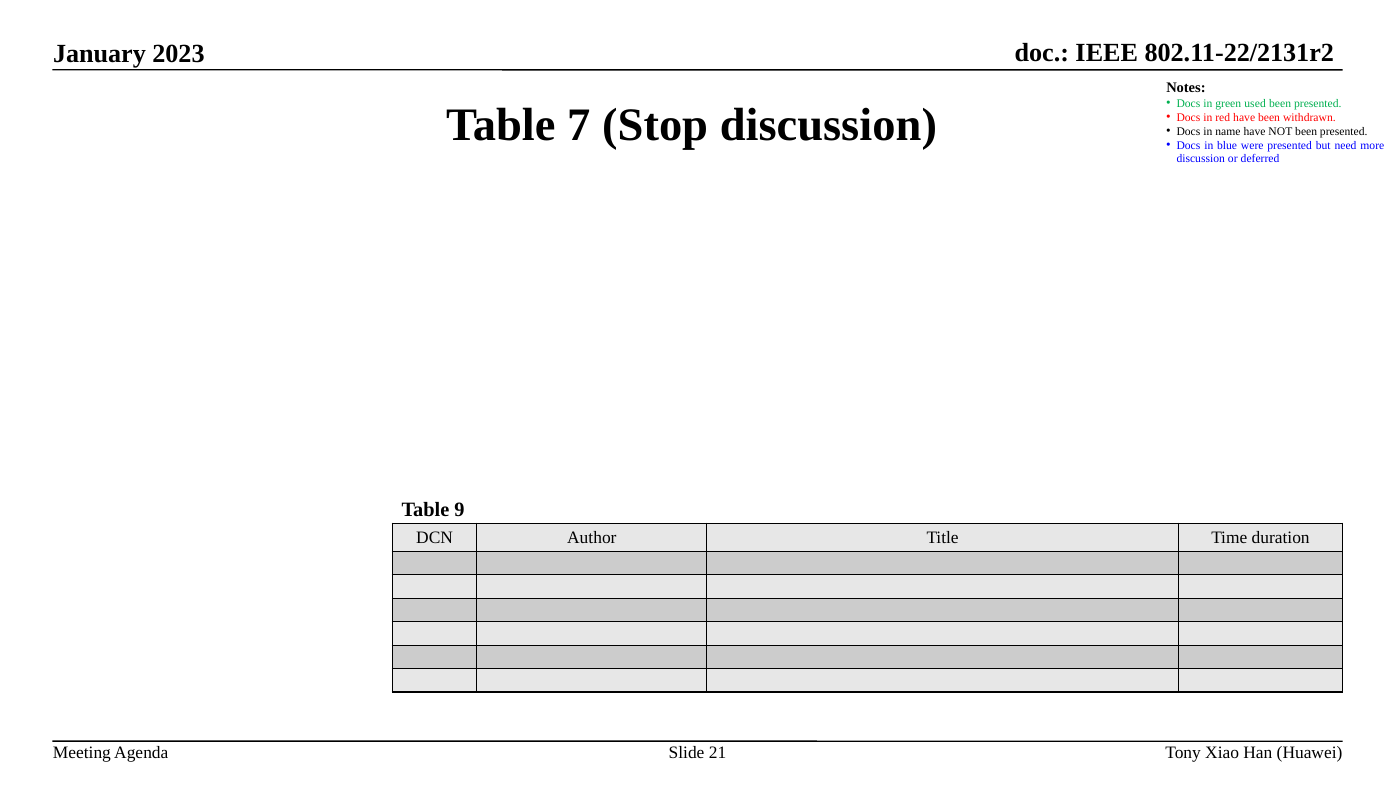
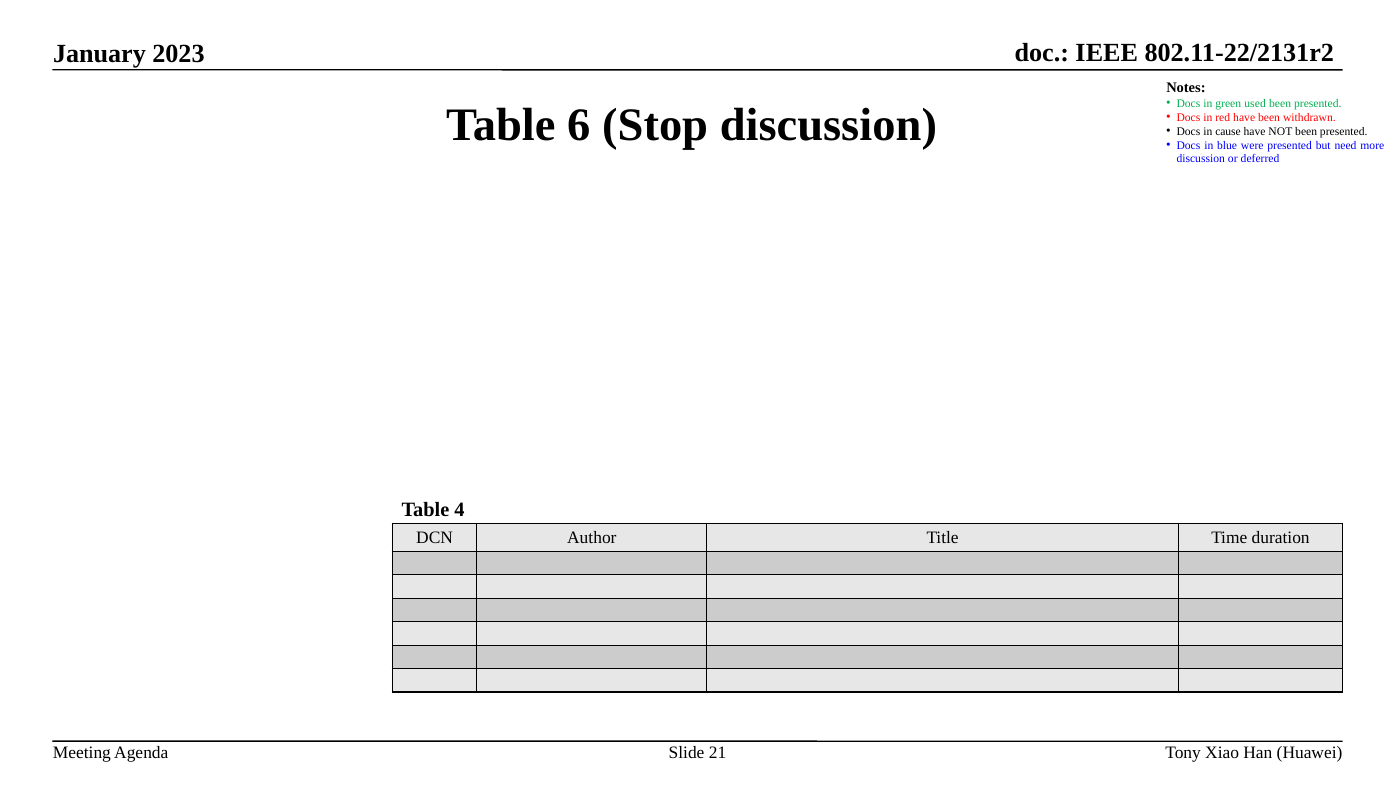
7: 7 -> 6 (579, 125)
name: name -> cause (1228, 131)
9: 9 -> 4 (460, 510)
